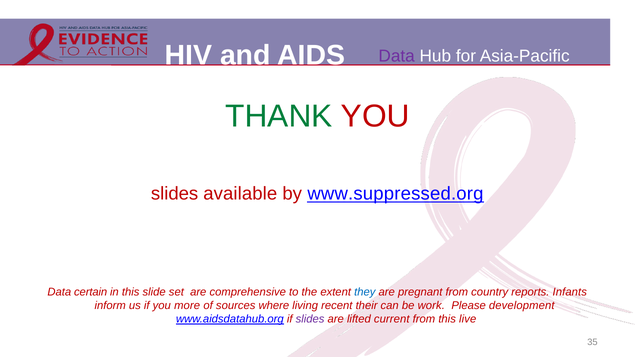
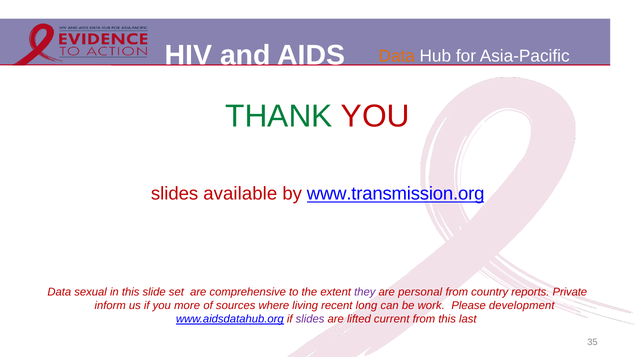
Data colour: purple -> orange (397, 56)
www.suppressed.org: www.suppressed.org -> www.transmission.org (396, 194)
certain: certain -> sexual (91, 292)
they colour: blue -> purple (365, 292)
pregnant: pregnant -> personal (420, 292)
Infants: Infants -> Private (570, 292)
their: their -> long (367, 306)
live: live -> last (468, 319)
